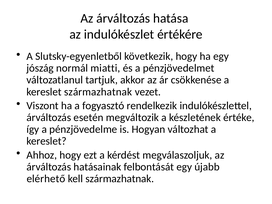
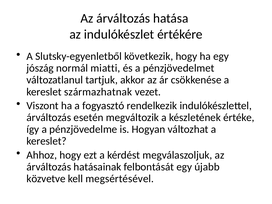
elérhető: elérhető -> közvetve (46, 179)
kell származhatnak: származhatnak -> megsértésével (120, 179)
